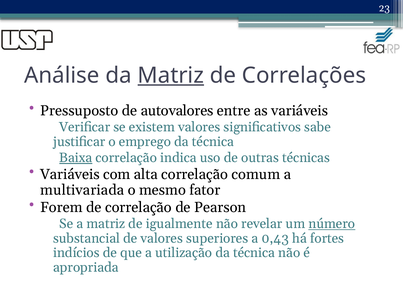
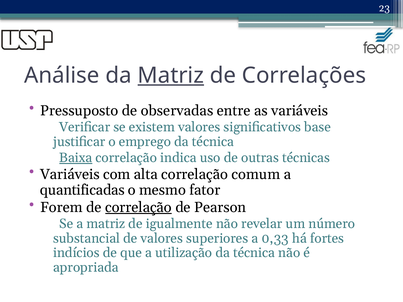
autovalores: autovalores -> observadas (177, 111)
sabe: sabe -> base (318, 127)
multivariada: multivariada -> quantificadas (82, 190)
correlação underline: none -> present (138, 208)
número underline: present -> none (332, 224)
0,43: 0,43 -> 0,33 (275, 238)
